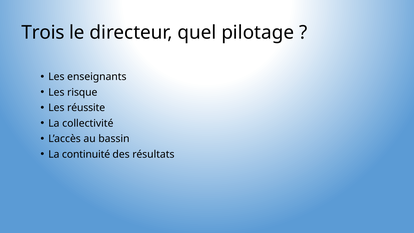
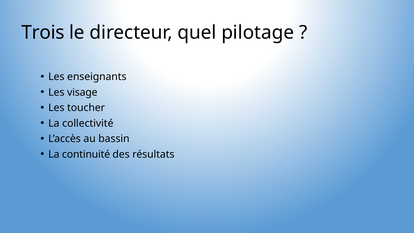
risque: risque -> visage (82, 92)
réussite: réussite -> toucher (86, 108)
